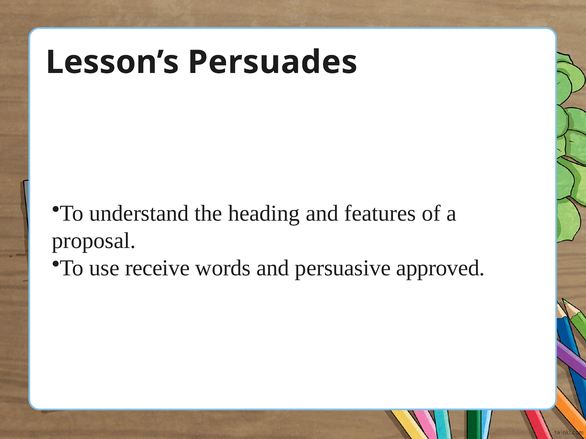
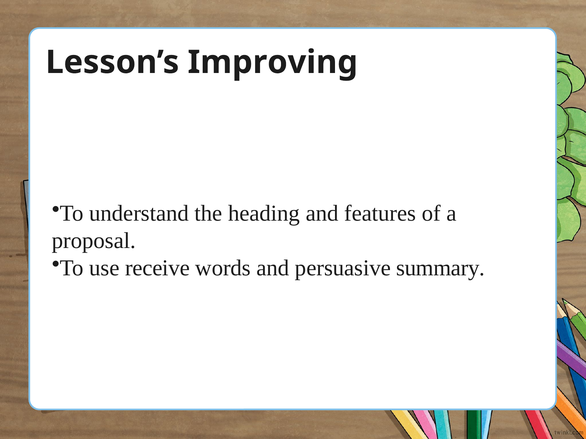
Persuades: Persuades -> Improving (273, 62)
approved: approved -> summary (441, 268)
